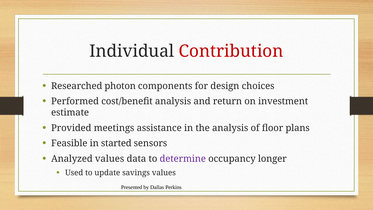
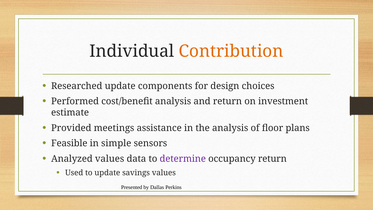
Contribution colour: red -> orange (231, 51)
Researched photon: photon -> update (120, 86)
started: started -> simple (116, 143)
occupancy longer: longer -> return (272, 159)
